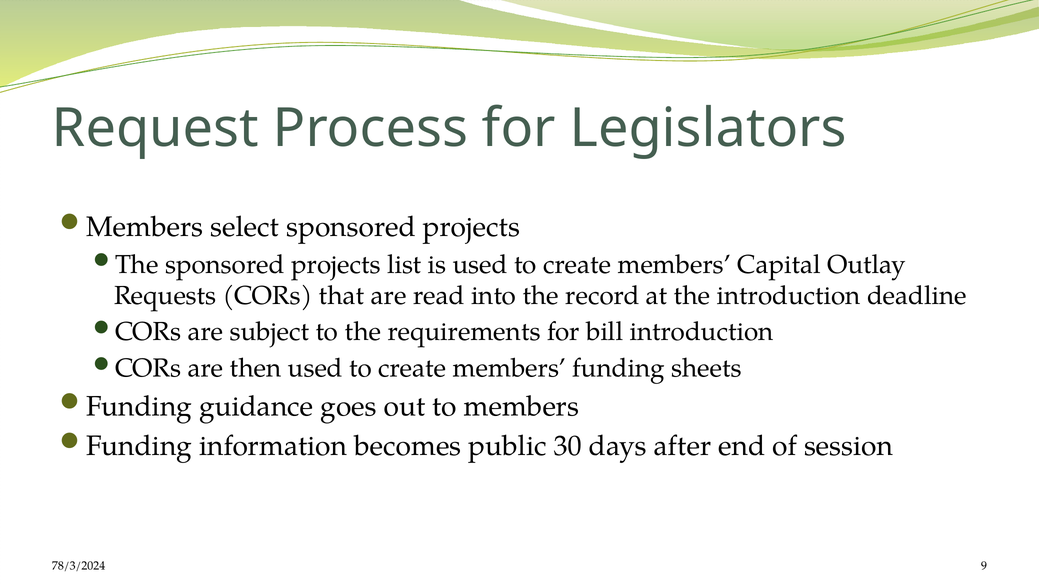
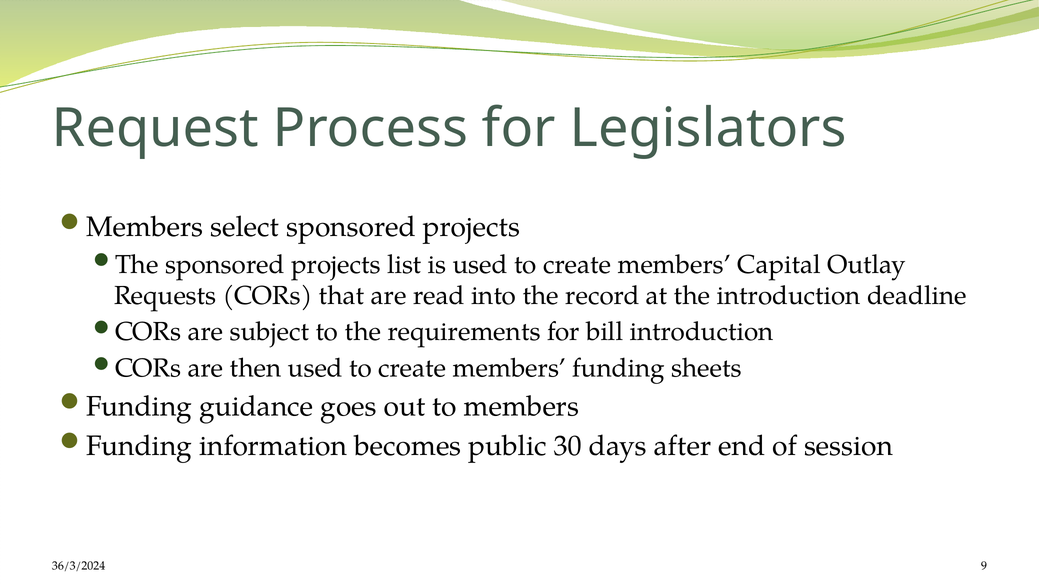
78/3/2024: 78/3/2024 -> 36/3/2024 (79, 566)
